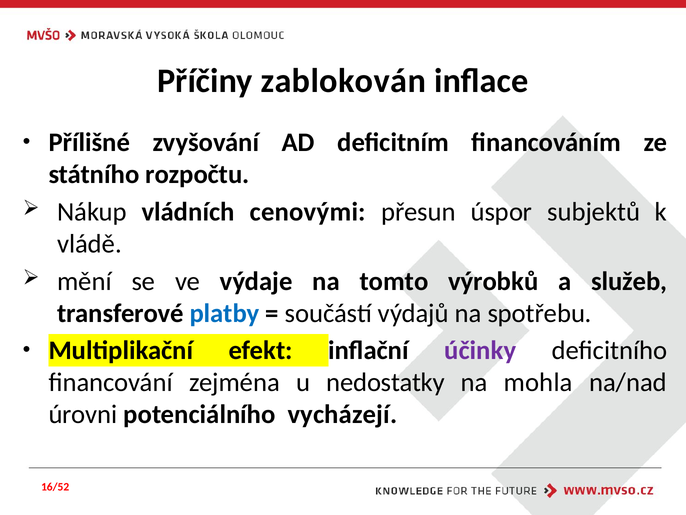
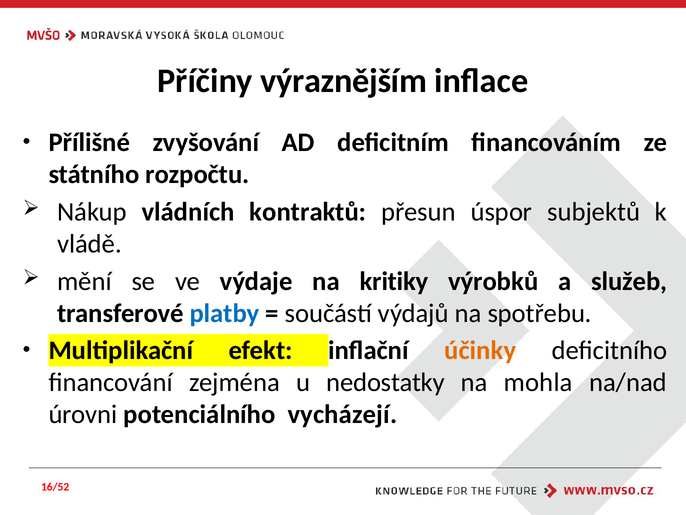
zablokován: zablokován -> výraznějším (344, 81)
cenovými: cenovými -> kontraktů (308, 212)
tomto: tomto -> kritiky (394, 281)
účinky colour: purple -> orange (480, 350)
